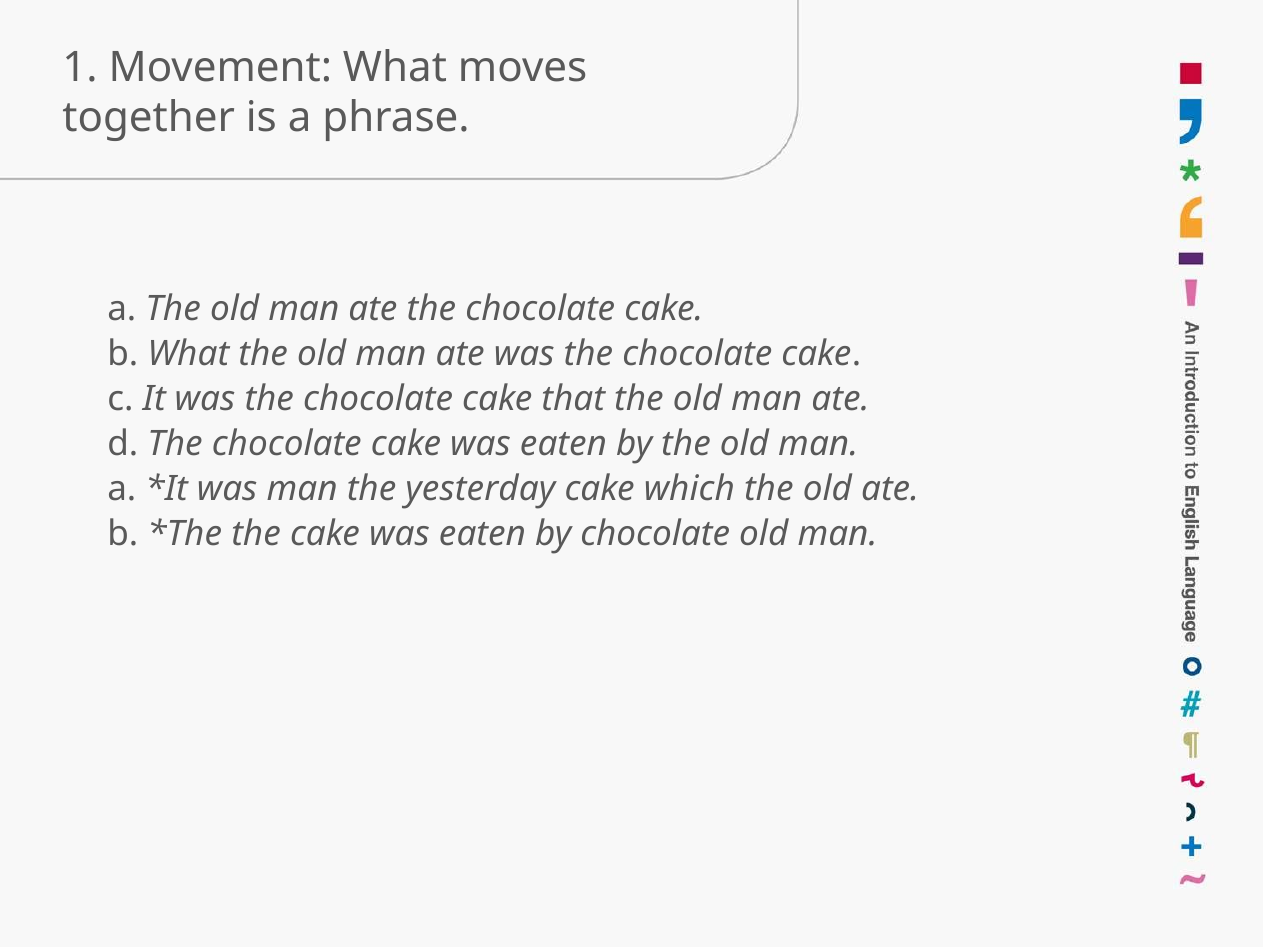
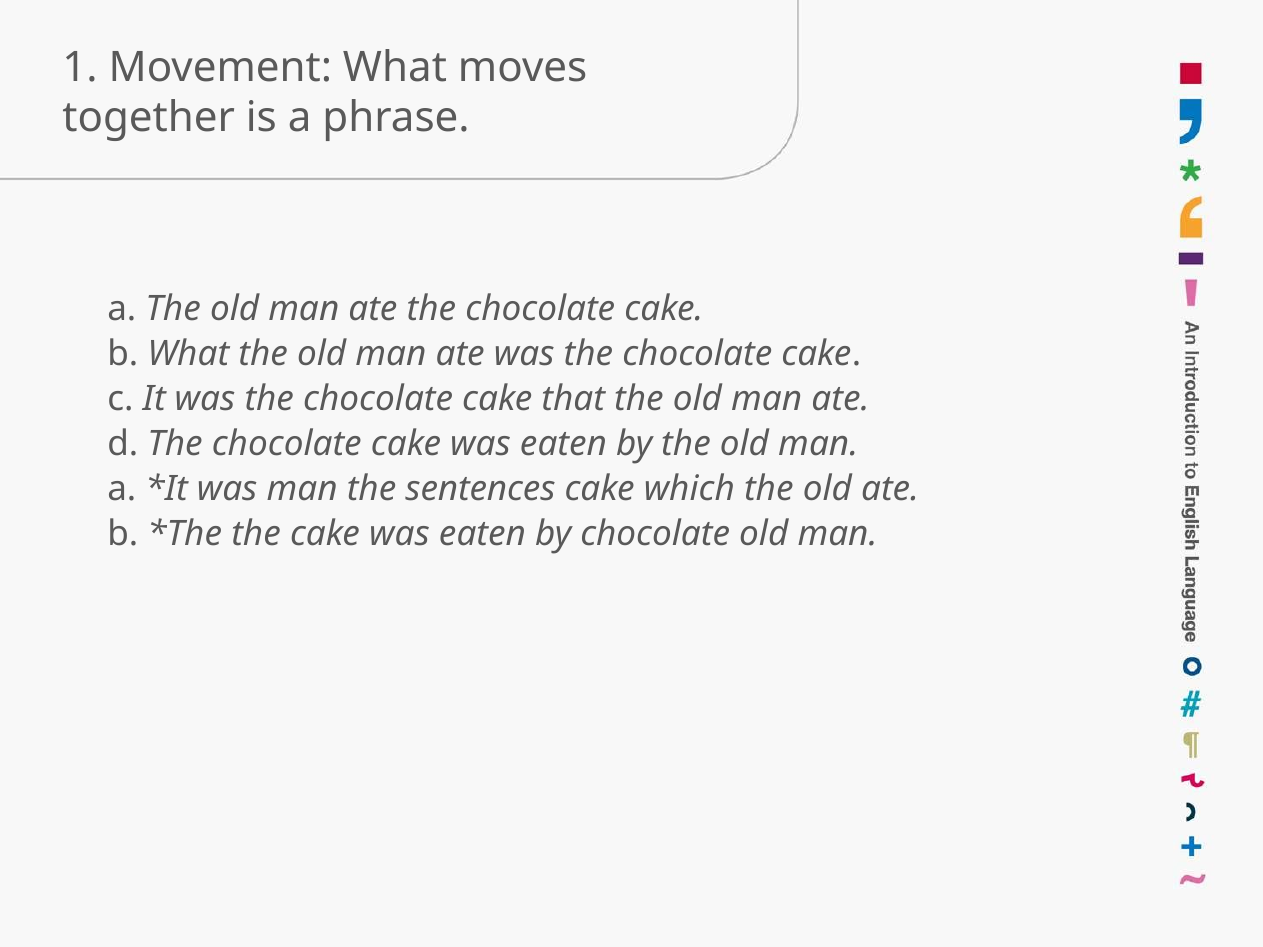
yesterday: yesterday -> sentences (480, 489)
